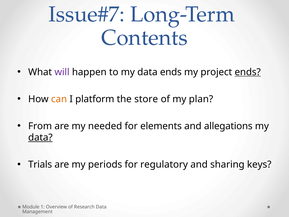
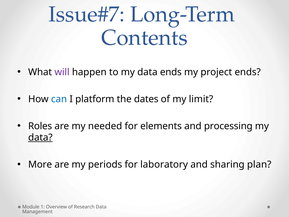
ends underline: present -> none (248, 72)
can colour: orange -> blue (59, 99)
store: store -> dates (146, 99)
plan: plan -> limit (201, 99)
From: From -> Roles (40, 126)
allegations: allegations -> processing (228, 126)
Trials: Trials -> More (40, 164)
regulatory: regulatory -> laboratory (164, 164)
keys: keys -> plan (259, 164)
